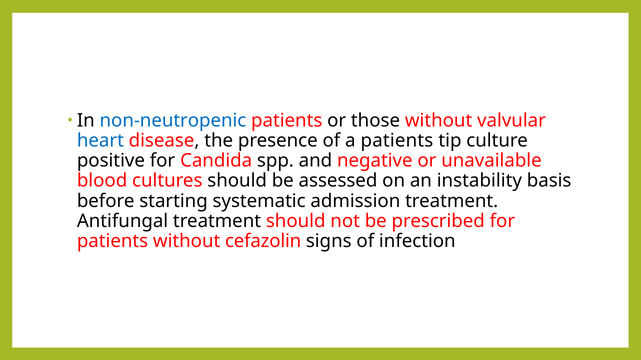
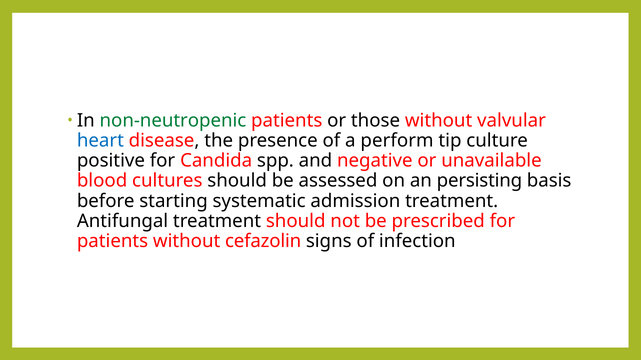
non-neutropenic colour: blue -> green (173, 121)
a patients: patients -> perform (397, 141)
instability: instability -> persisting (479, 181)
